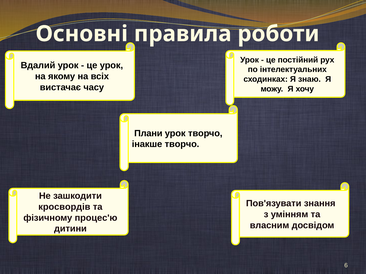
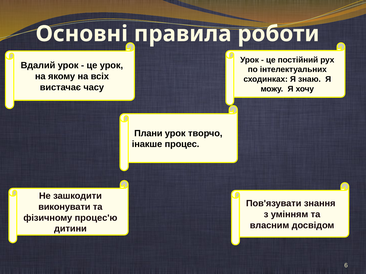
інакше творчо: творчо -> процес (182, 144)
кросвордів: кросвордів -> виконувати (64, 207)
